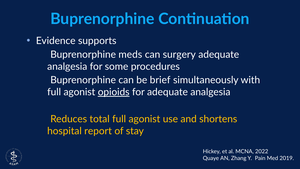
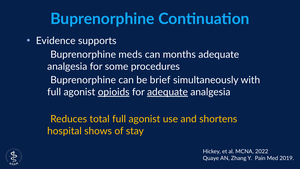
surgery: surgery -> months (179, 54)
adequate underline: none -> present (167, 92)
report: report -> shows (98, 131)
